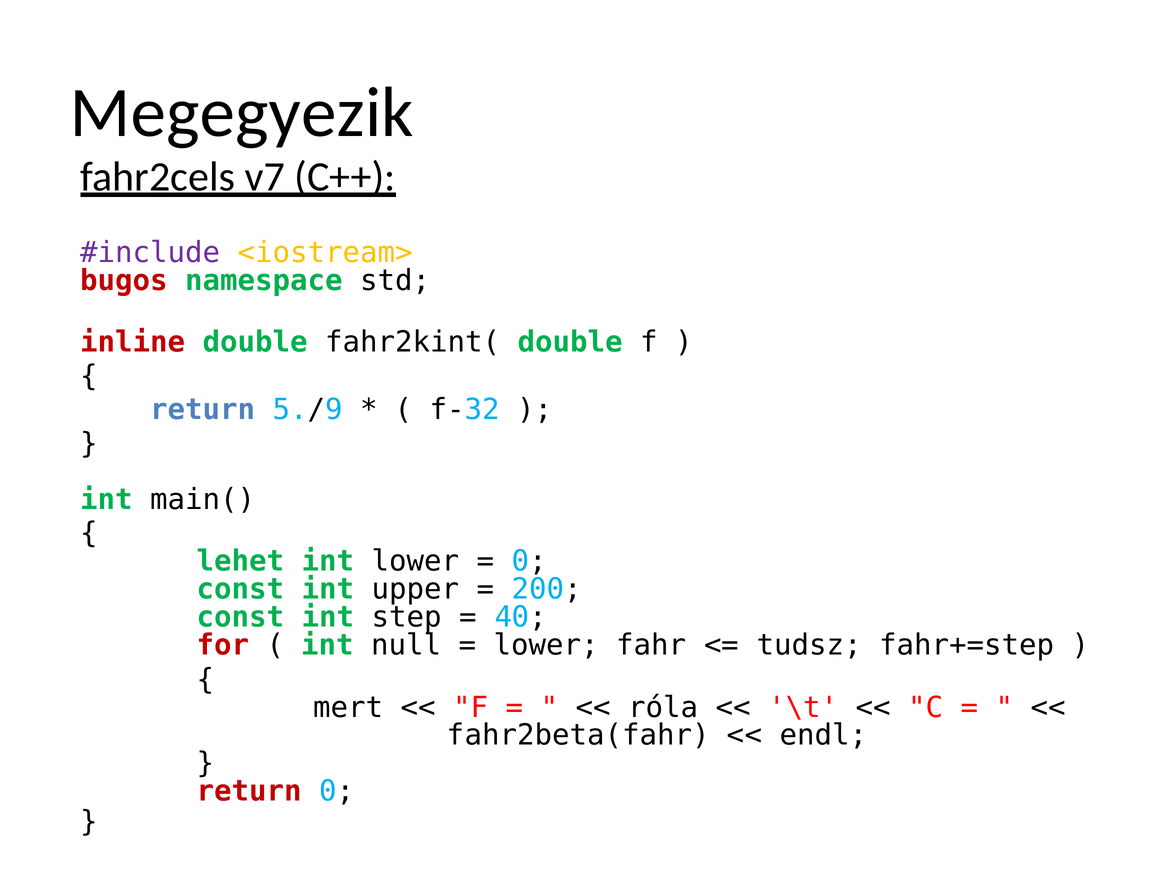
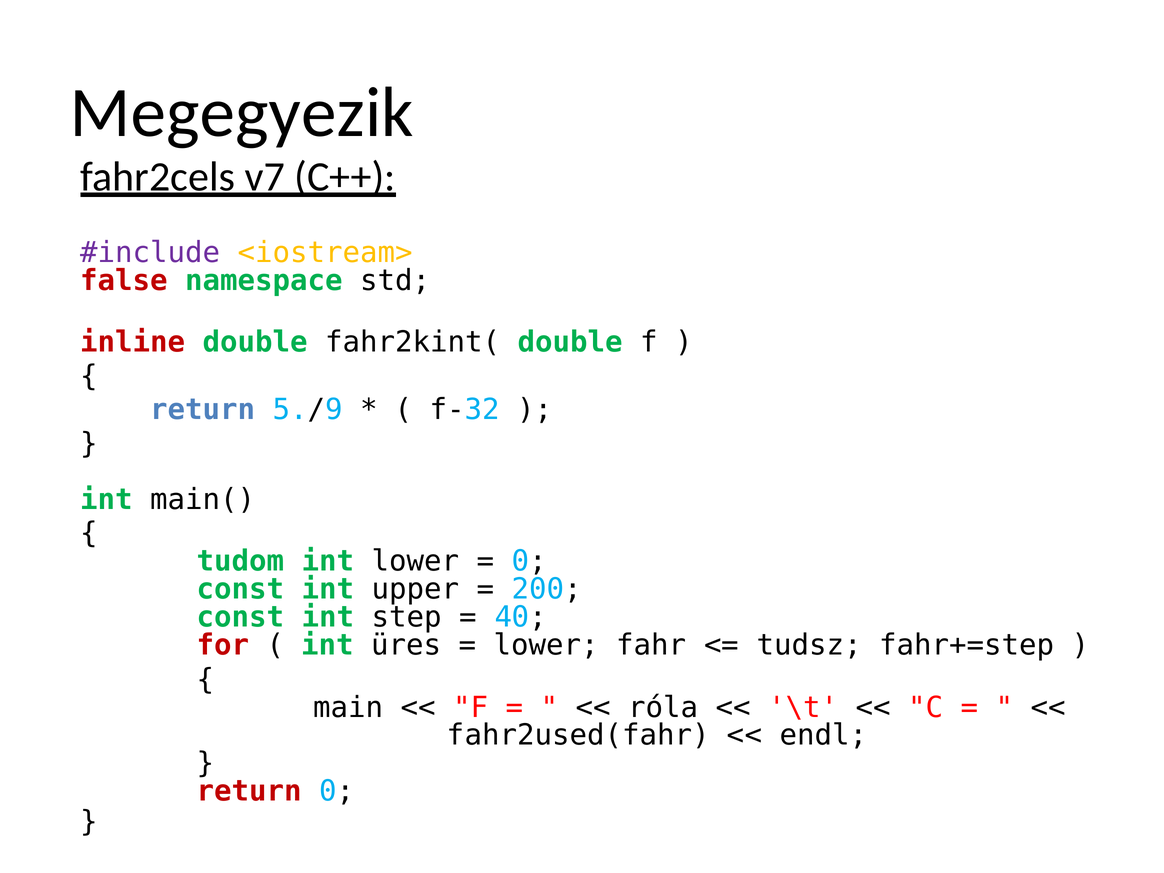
bugos: bugos -> false (124, 281)
lehet: lehet -> tudom (240, 561)
null: null -> üres (406, 645)
mert: mert -> main (348, 707)
fahr2beta(fahr: fahr2beta(fahr -> fahr2used(fahr (578, 735)
